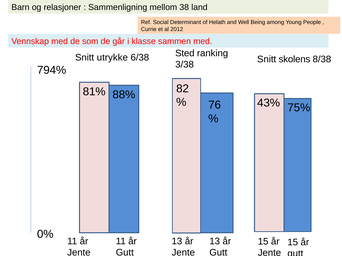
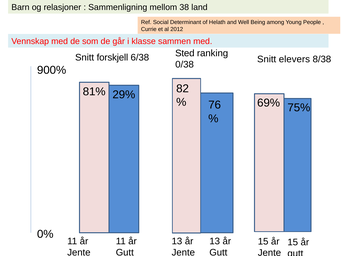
utrykke: utrykke -> forskjell (112, 58)
skolens: skolens -> elevers (294, 59)
3/38: 3/38 -> 0/38 (185, 65)
794%: 794% -> 900% (52, 70)
88%: 88% -> 29% (124, 95)
43%: 43% -> 69% (269, 103)
